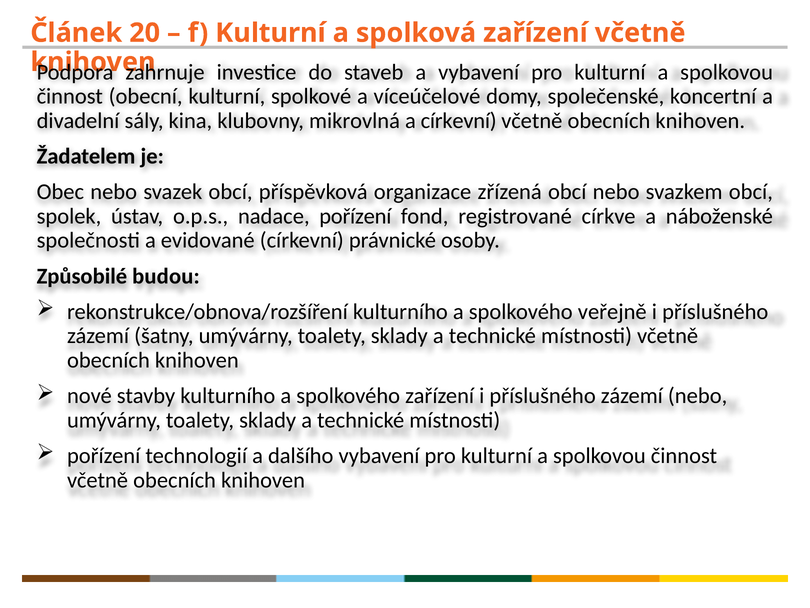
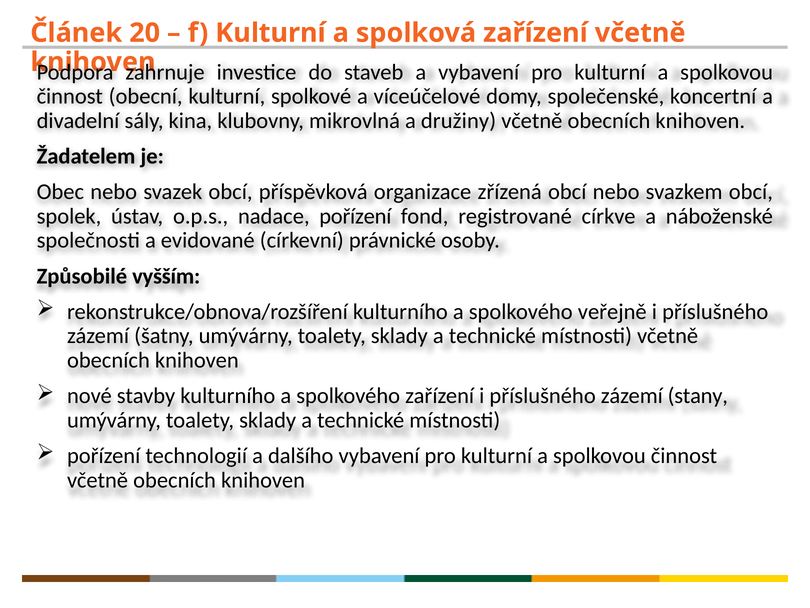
a církevní: církevní -> družiny (458, 121)
budou: budou -> vyšším (166, 276)
zázemí nebo: nebo -> stany (698, 396)
